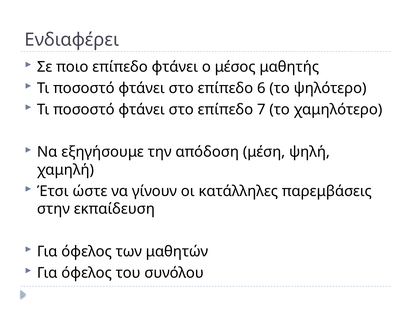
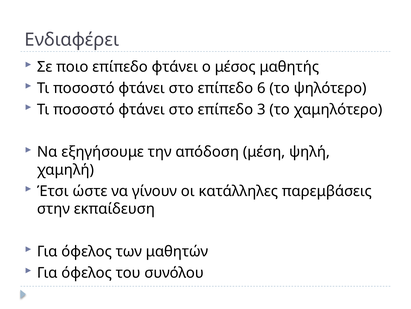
7: 7 -> 3 (261, 109)
